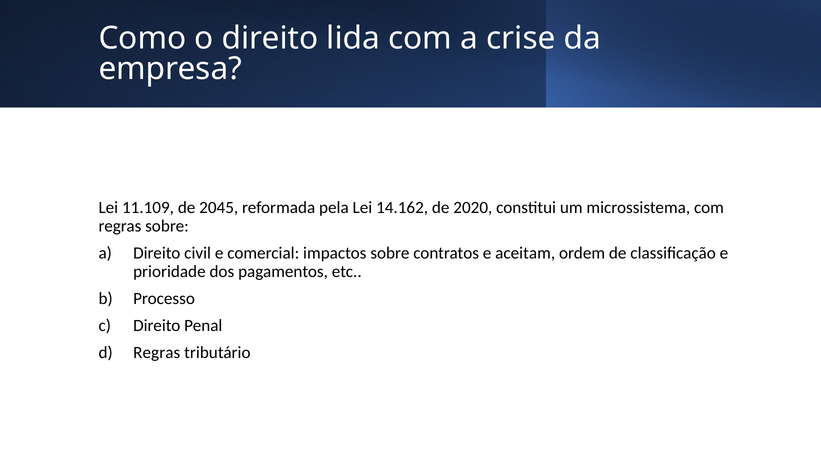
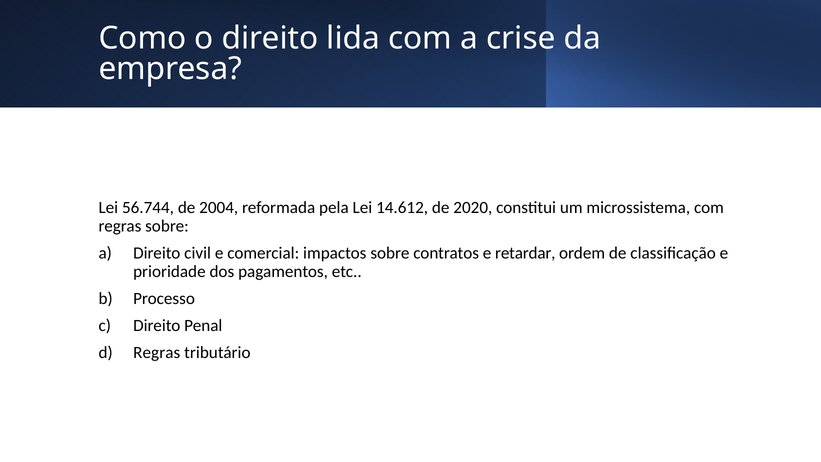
11.109: 11.109 -> 56.744 (148, 207)
2045: 2045 -> 2004 (219, 207)
14.162: 14.162 -> 14.612 (402, 207)
aceitam: aceitam -> retardar (525, 253)
